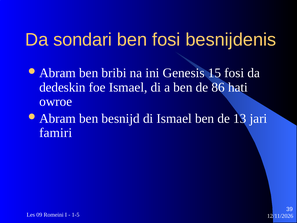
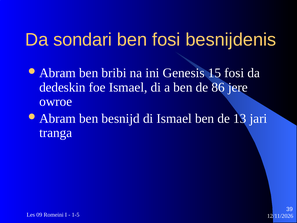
hati: hati -> jere (238, 87)
famiri: famiri -> tranga (56, 133)
